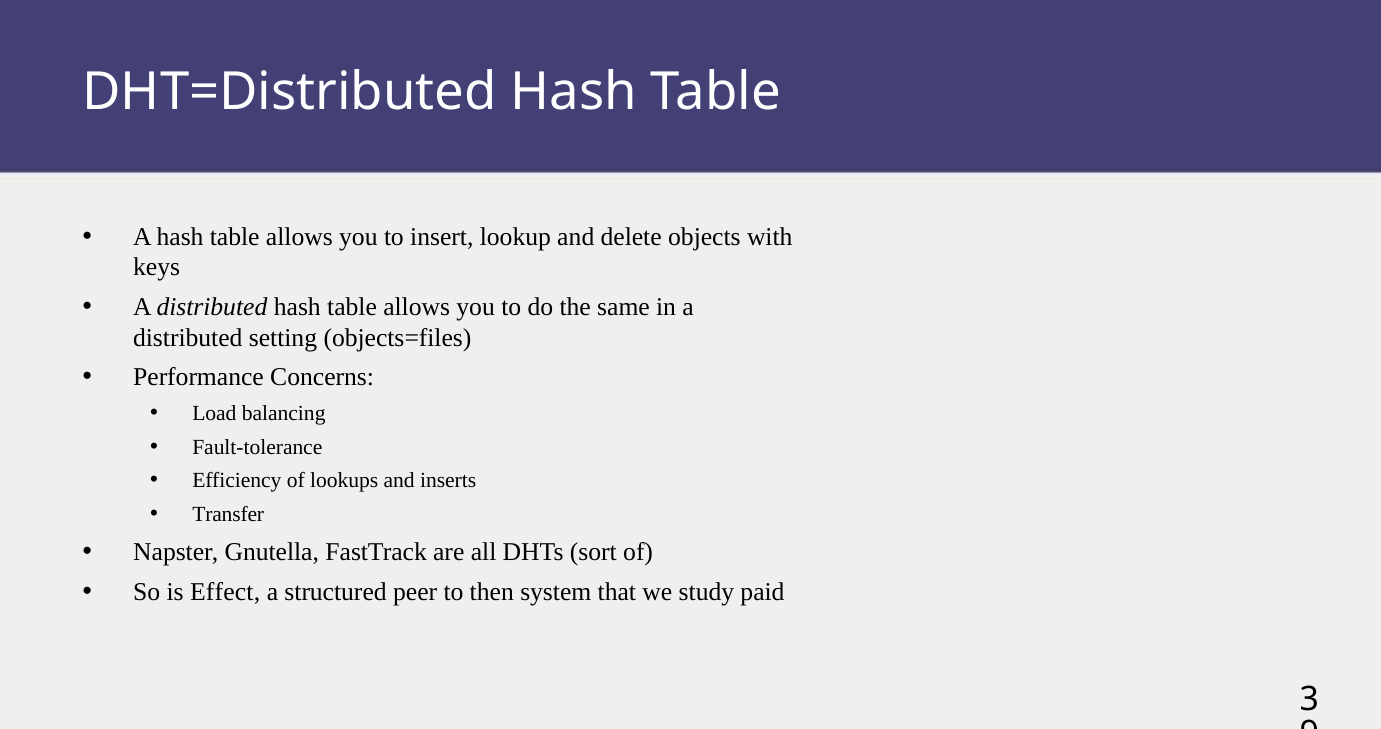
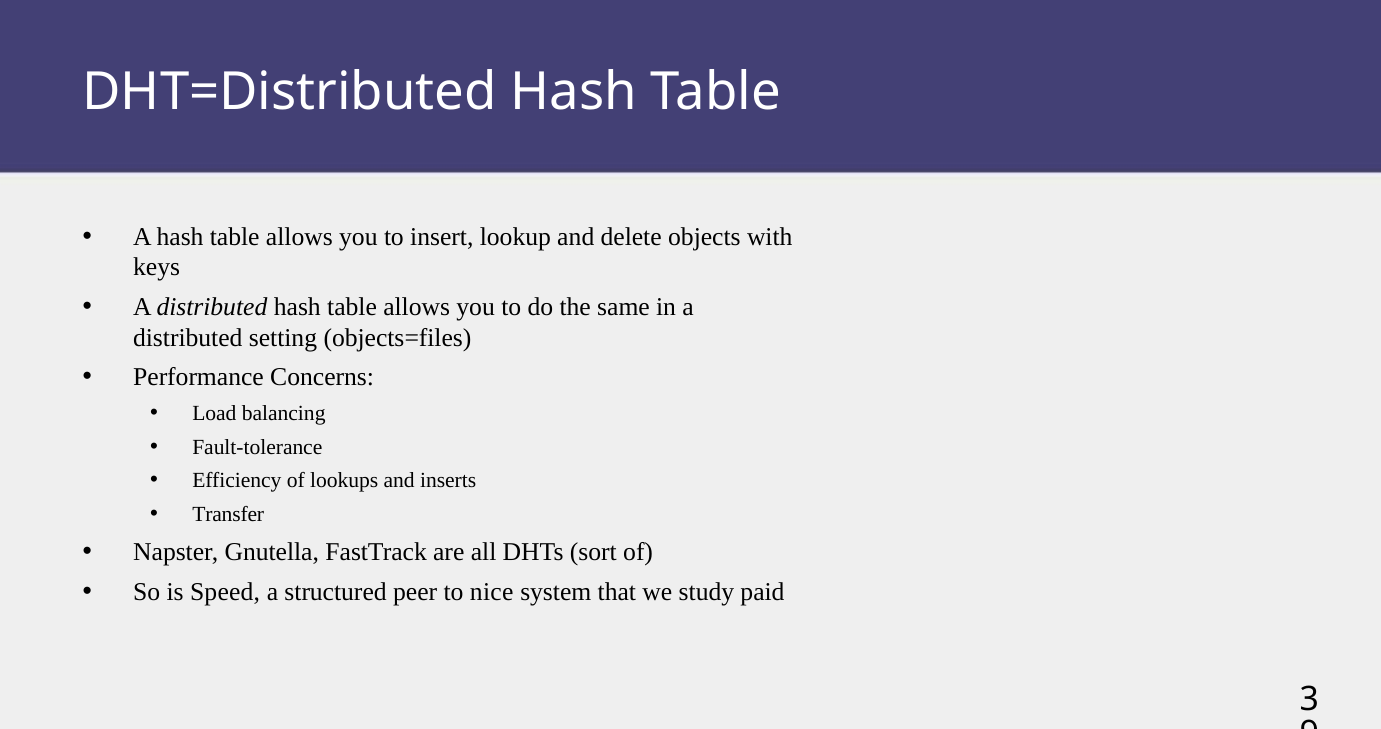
Effect: Effect -> Speed (225, 592)
then: then -> nice (492, 592)
